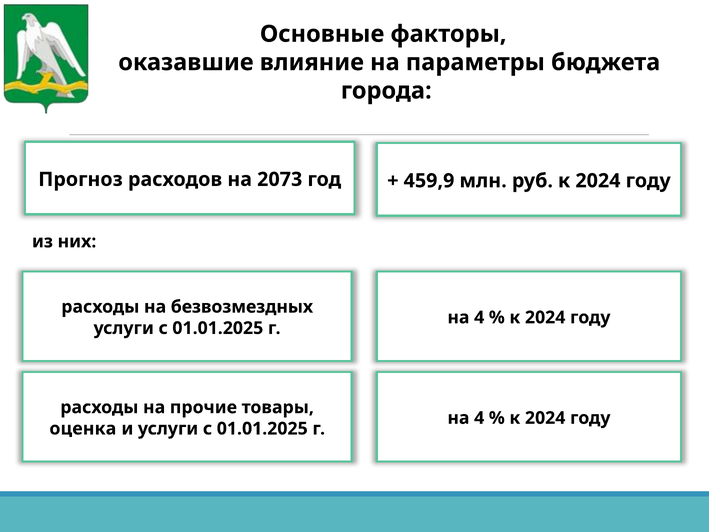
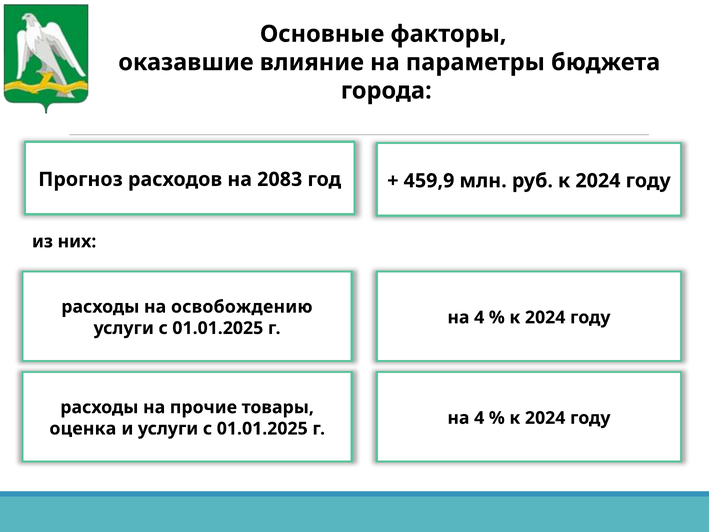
2073: 2073 -> 2083 (280, 179)
безвозмездных: безвозмездных -> освобождению (242, 307)
